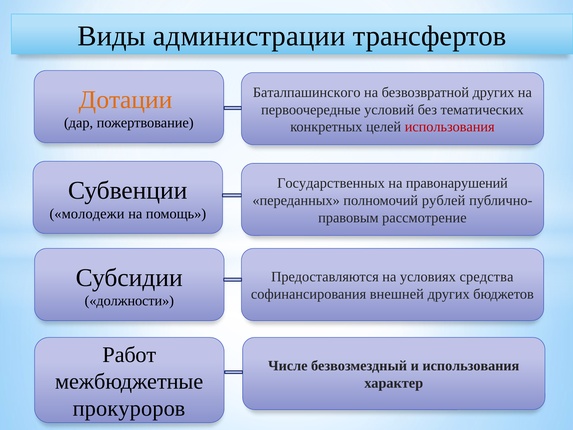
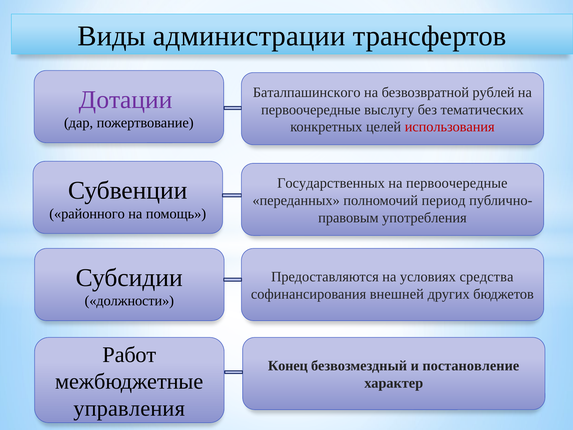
безвозвратной других: других -> рублей (494, 92)
Дотации colour: orange -> purple (126, 100)
условий: условий -> выслугу (389, 110)
правонарушений: правонарушений -> первоочередные (457, 183)
рублей: рублей -> период (444, 200)
молодежи: молодежи -> районного (87, 214)
рассмотрение: рассмотрение -> употребления (424, 217)
Числе: Числе -> Конец (288, 366)
и использования: использования -> постановление (471, 366)
прокуроров: прокуроров -> управления (129, 408)
